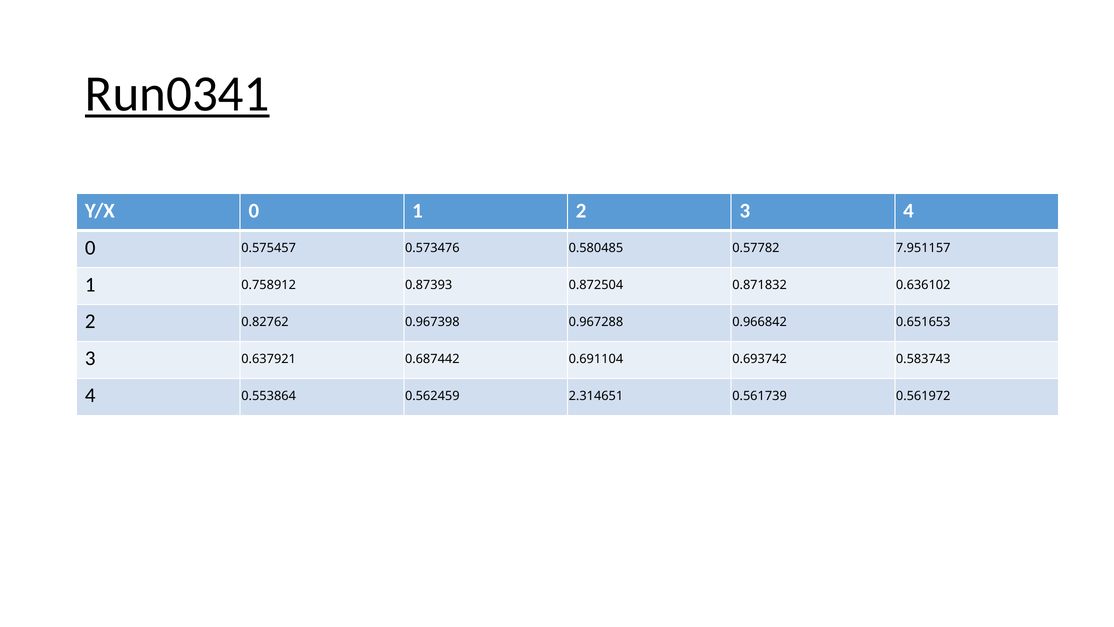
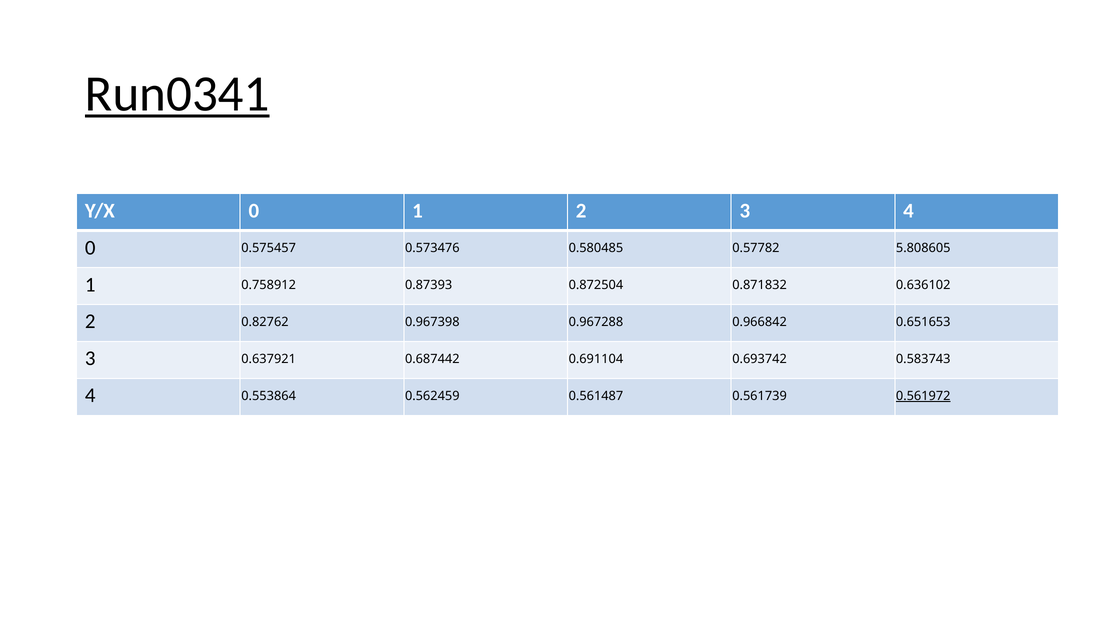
7.951157: 7.951157 -> 5.808605 (923, 248)
2.314651: 2.314651 -> 0.561487 (596, 396)
0.561972 underline: none -> present (923, 396)
